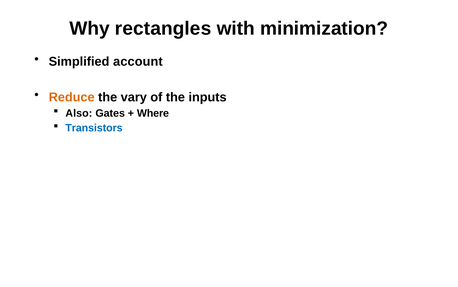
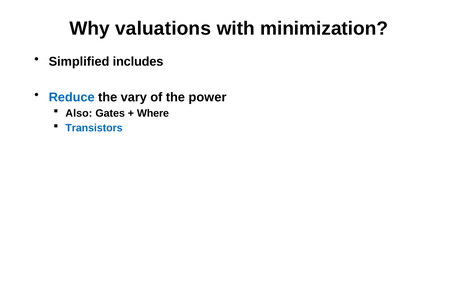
rectangles: rectangles -> valuations (163, 28)
account: account -> includes (138, 61)
Reduce colour: orange -> blue (72, 97)
inputs: inputs -> power (208, 97)
